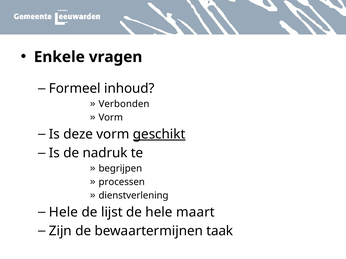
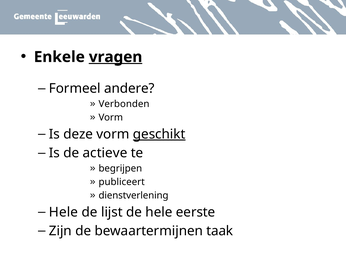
vragen underline: none -> present (116, 57)
inhoud: inhoud -> andere (129, 89)
nadruk: nadruk -> actieve (105, 153)
processen: processen -> publiceert (122, 182)
maart: maart -> eerste (196, 213)
